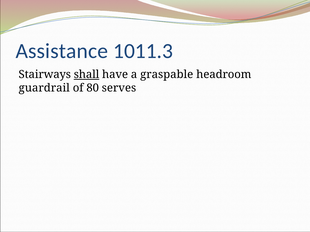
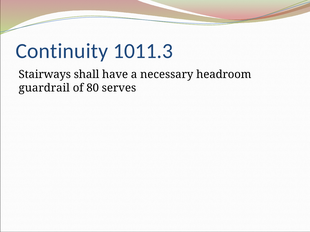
Assistance: Assistance -> Continuity (62, 51)
shall underline: present -> none (87, 75)
graspable: graspable -> necessary (167, 75)
